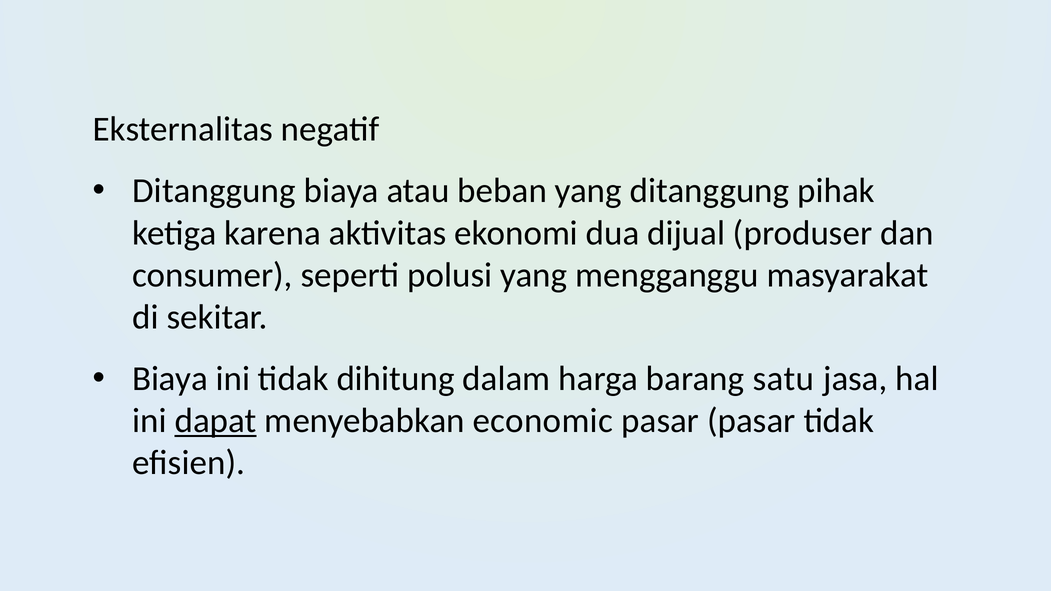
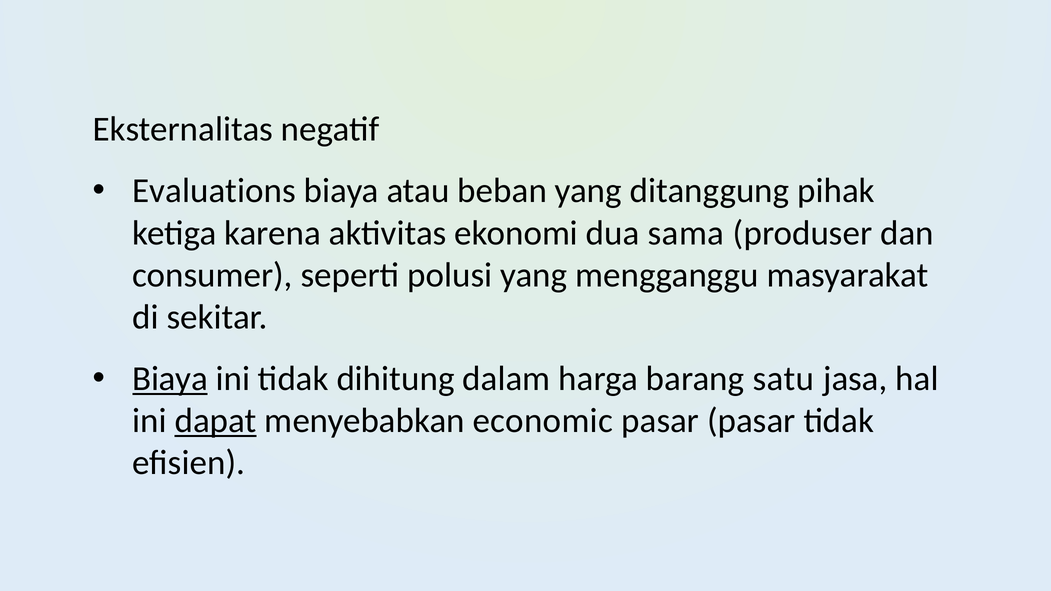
Ditanggung: Ditanggung -> Evaluations (214, 191)
dijual: dijual -> sama (686, 233)
Biaya underline: none -> present (170, 379)
